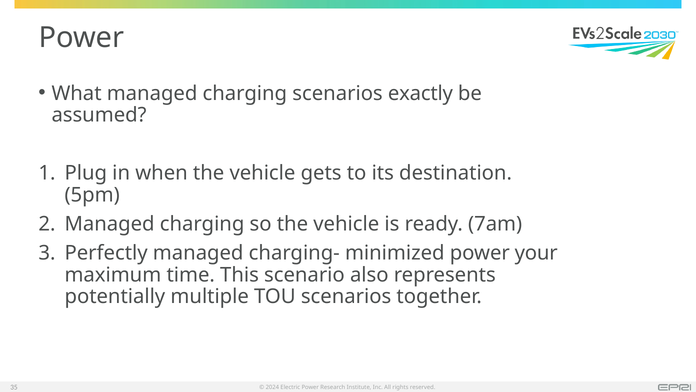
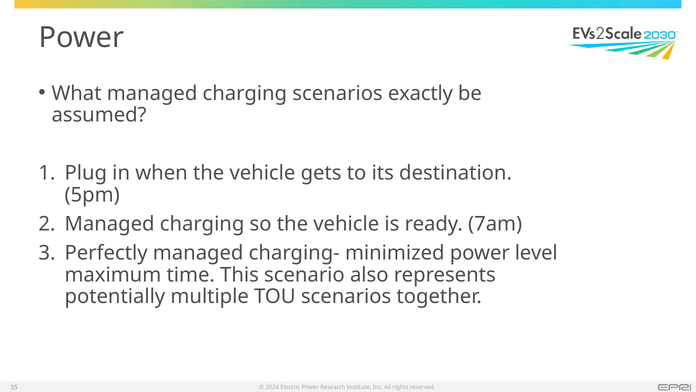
your: your -> level (536, 253)
